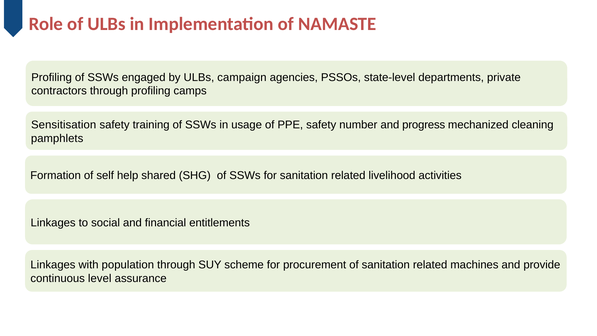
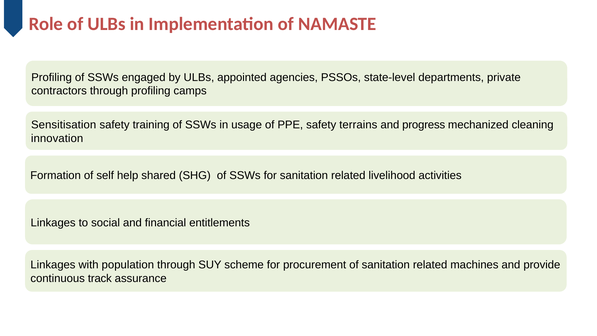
campaign: campaign -> appointed (242, 77)
number: number -> terrains (358, 125)
pamphlets: pamphlets -> innovation (57, 138)
level: level -> track (100, 278)
